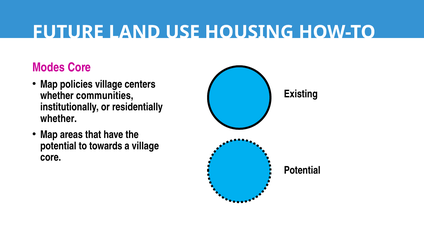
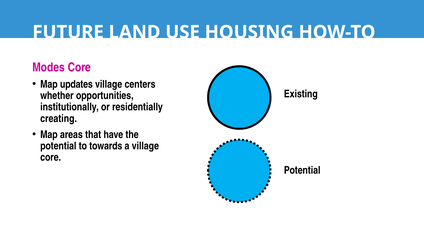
policies: policies -> updates (76, 84)
communities: communities -> opportunities (105, 95)
whether: whether -> creating (59, 118)
